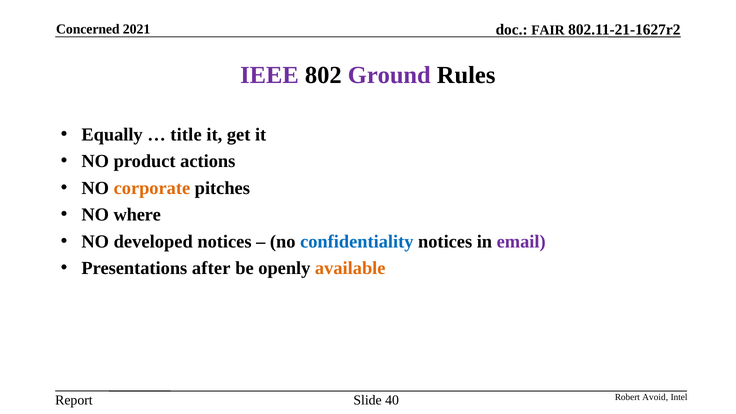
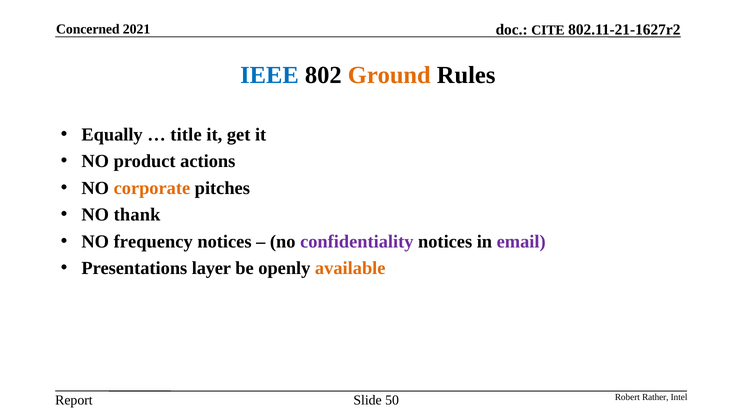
FAIR: FAIR -> CITE (548, 30)
IEEE colour: purple -> blue (269, 75)
Ground colour: purple -> orange (389, 75)
where: where -> thank (137, 215)
developed: developed -> frequency (153, 241)
confidentiality colour: blue -> purple (357, 241)
after: after -> layer (211, 268)
40: 40 -> 50 (392, 400)
Avoid: Avoid -> Rather (655, 397)
